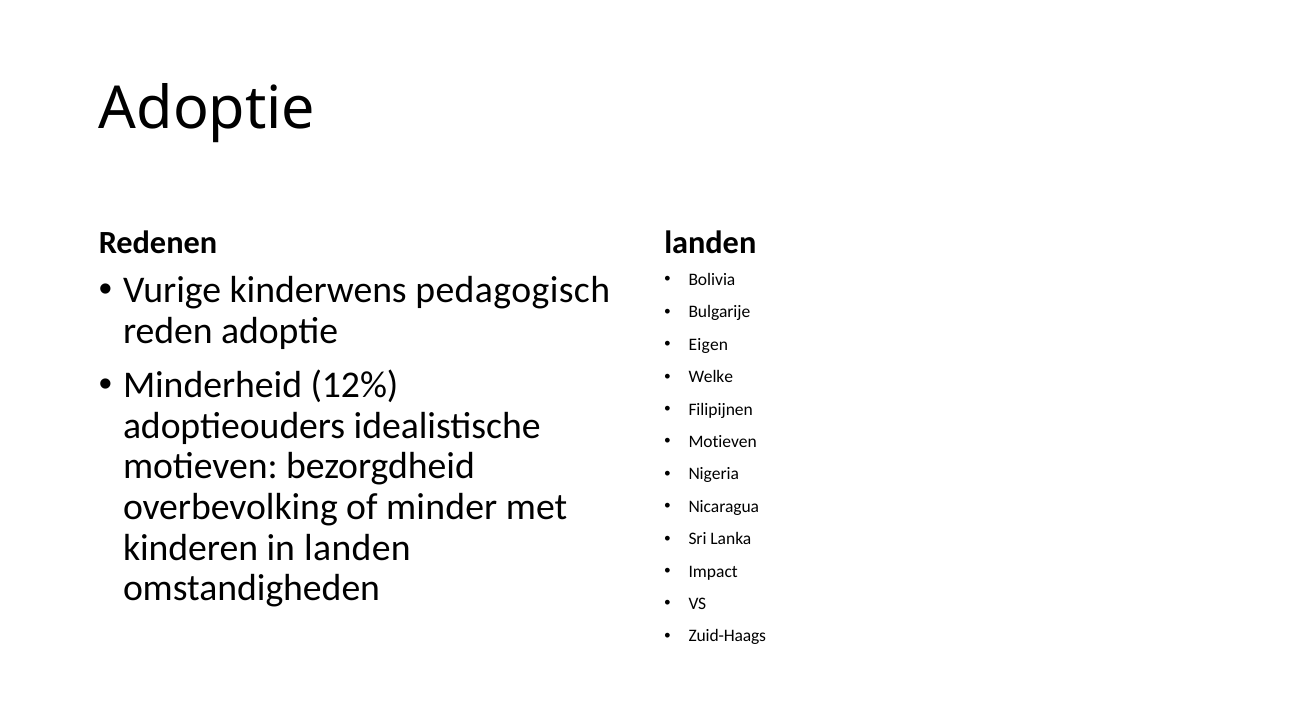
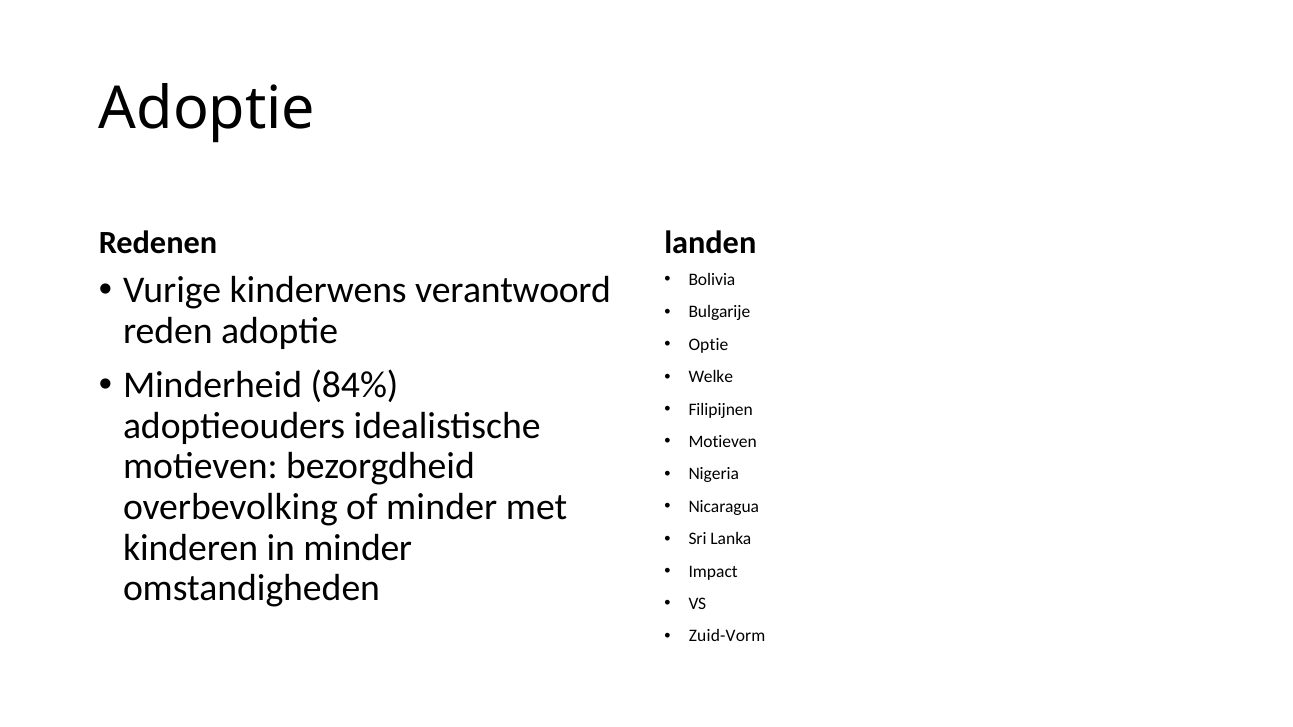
pedagogisch: pedagogisch -> verantwoord (513, 291)
Eigen: Eigen -> Optie (708, 345)
12%: 12% -> 84% (354, 385)
in landen: landen -> minder (358, 548)
Zuid-Haags: Zuid-Haags -> Zuid-Vorm (727, 636)
